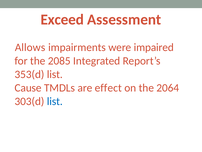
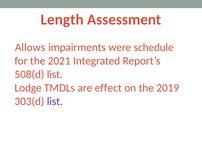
Exceed: Exceed -> Length (62, 20)
impaired: impaired -> schedule (154, 47)
2085: 2085 -> 2021 (59, 61)
353(d: 353(d -> 508(d (29, 74)
Cause: Cause -> Lodge (28, 88)
2064: 2064 -> 2019 (168, 88)
list colour: blue -> purple (55, 101)
